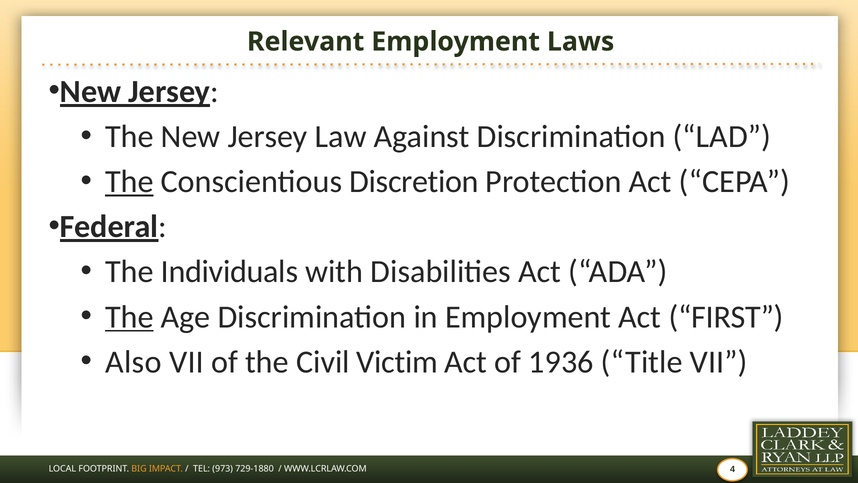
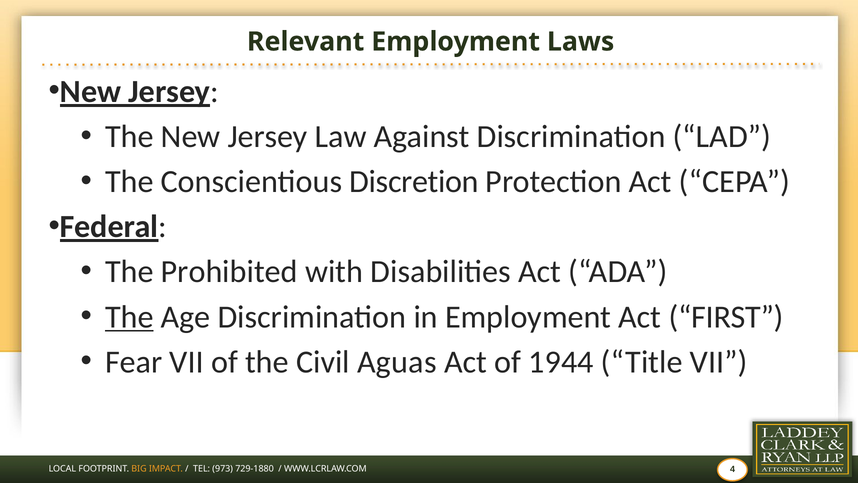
The underline: present -> none (129, 182)
Individuals: Individuals -> Prohibited (229, 272)
Also: Also -> Fear (134, 362)
Victim: Victim -> Aguas (397, 362)
1936: 1936 -> 1944 (561, 362)
